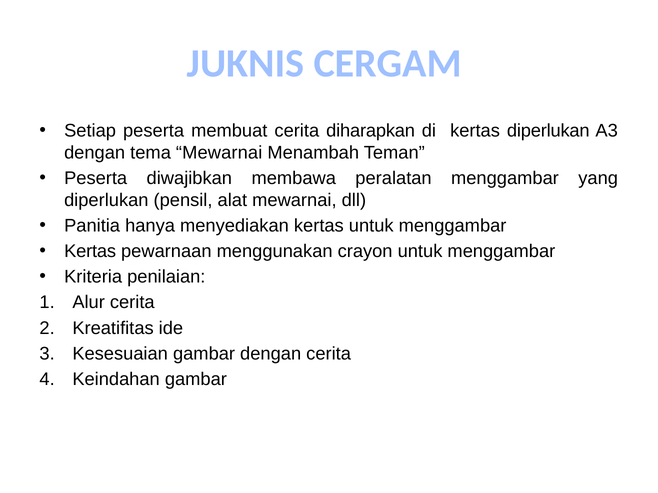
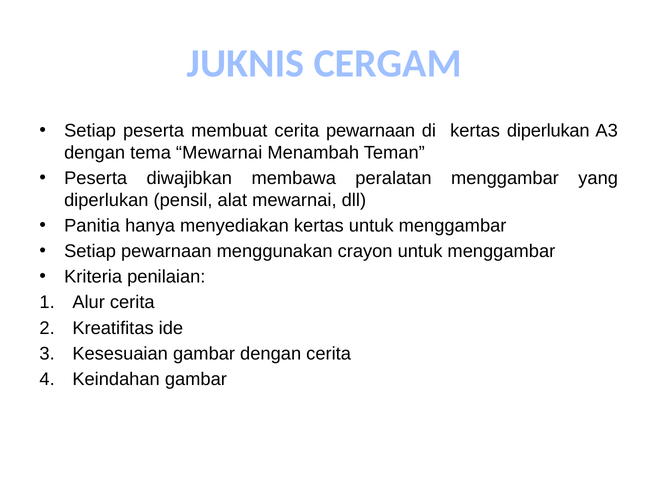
cerita diharapkan: diharapkan -> pewarnaan (371, 131)
Kertas: Kertas -> Setiap (90, 252)
